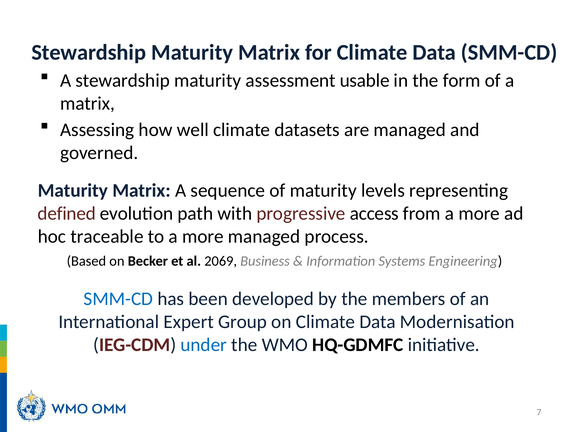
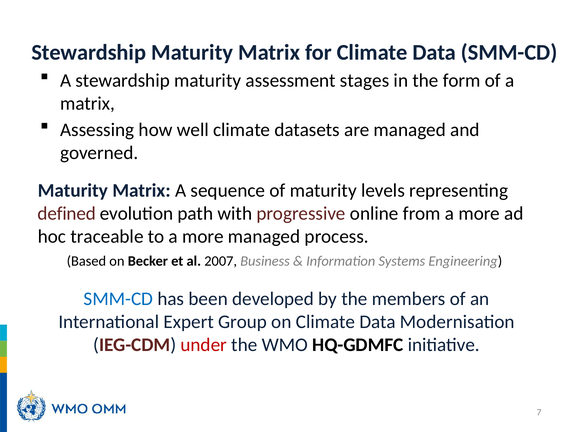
usable: usable -> stages (365, 80)
access: access -> online (374, 213)
2069: 2069 -> 2007 (221, 261)
under colour: blue -> red (204, 345)
